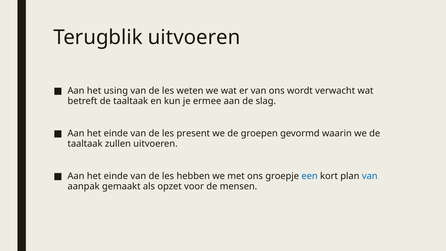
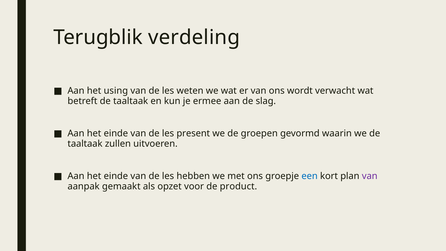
Terugblik uitvoeren: uitvoeren -> verdeling (194, 37)
van colour: blue -> purple (370, 176)
mensen: mensen -> product (238, 186)
